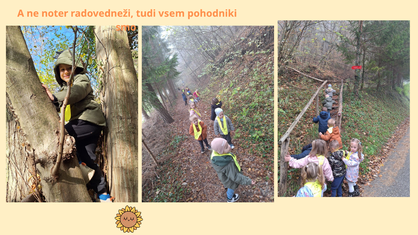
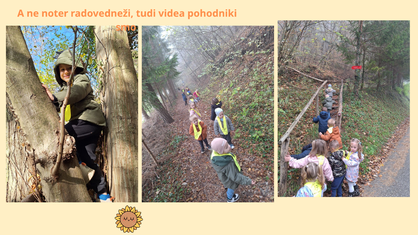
vsem: vsem -> videa (172, 13)
